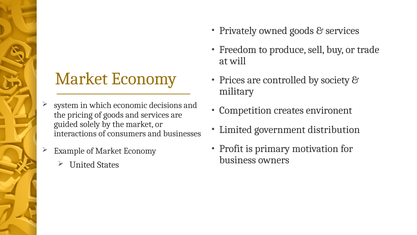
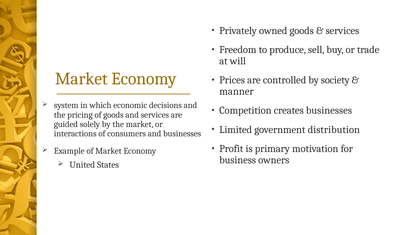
military: military -> manner (237, 91)
creates environent: environent -> businesses (329, 110)
